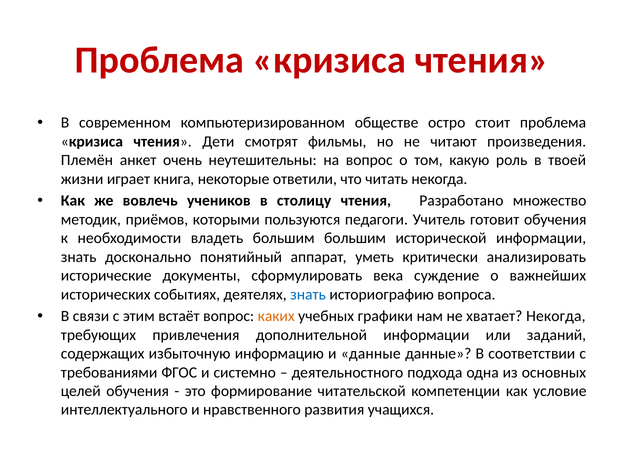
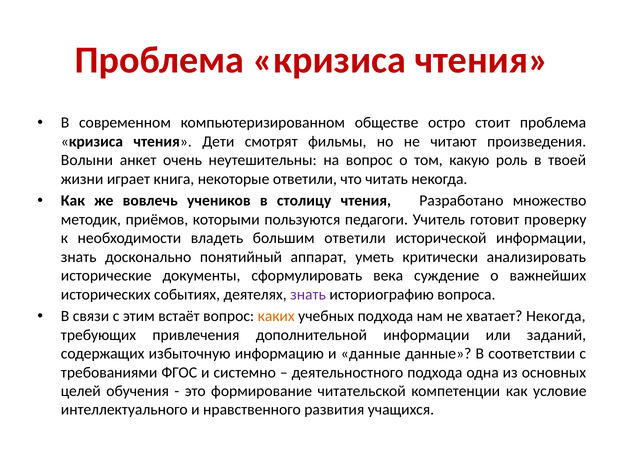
Племён: Племён -> Волыни (87, 160)
готовит обучения: обучения -> проверку (555, 219)
большим большим: большим -> ответили (355, 238)
знать colour: blue -> purple (308, 294)
учебных графики: графики -> подхода (385, 316)
